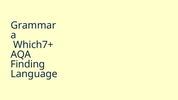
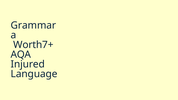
Which7+: Which7+ -> Worth7+ (33, 45)
Finding: Finding -> Injured (28, 64)
